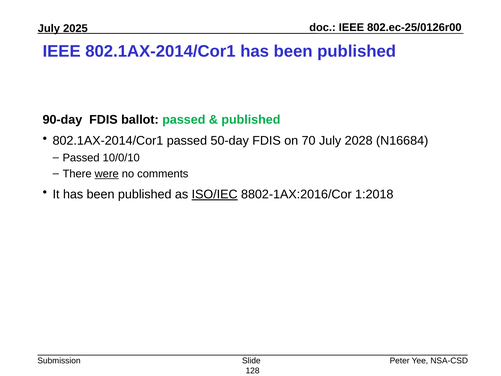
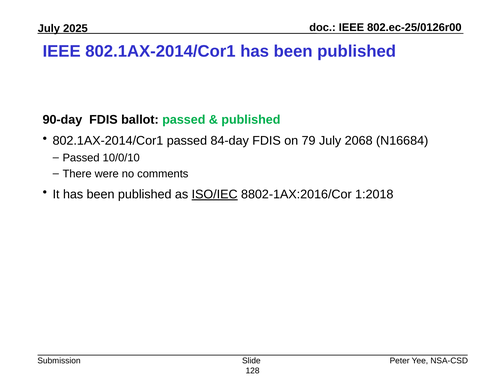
50-day: 50-day -> 84-day (230, 141)
70: 70 -> 79 (309, 141)
2028: 2028 -> 2068 (359, 141)
were underline: present -> none (107, 174)
